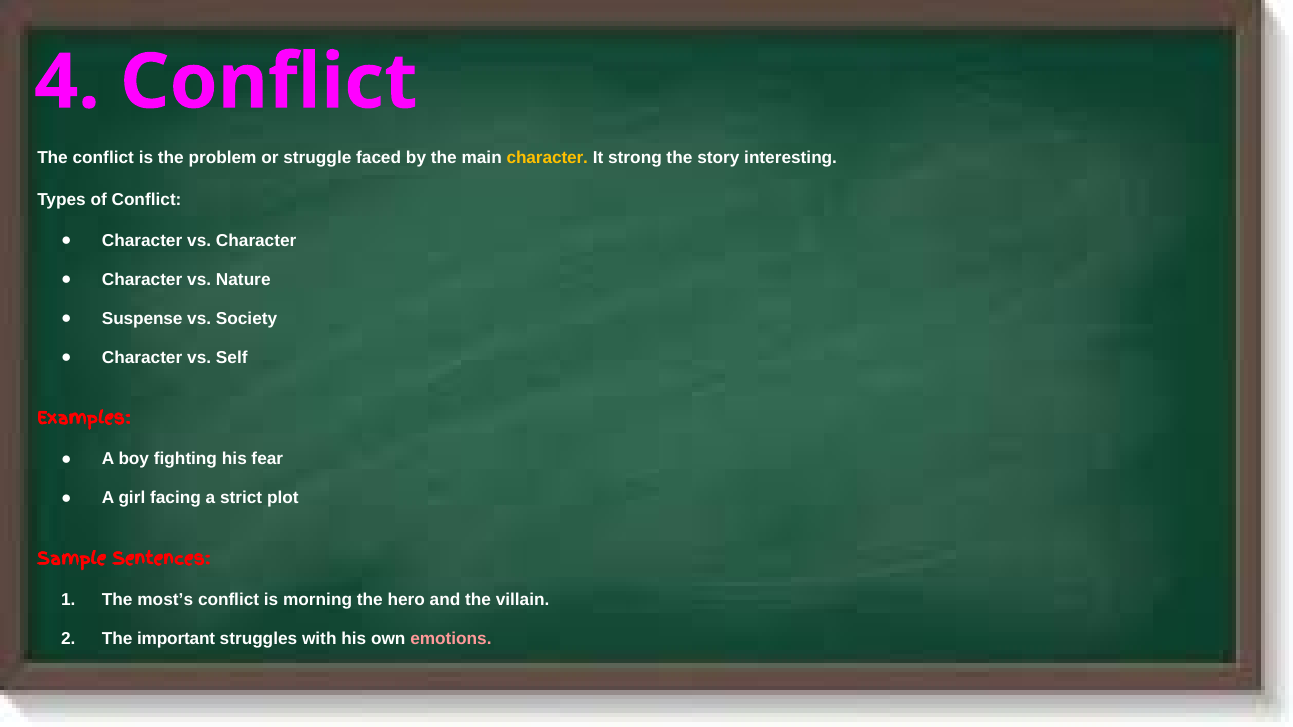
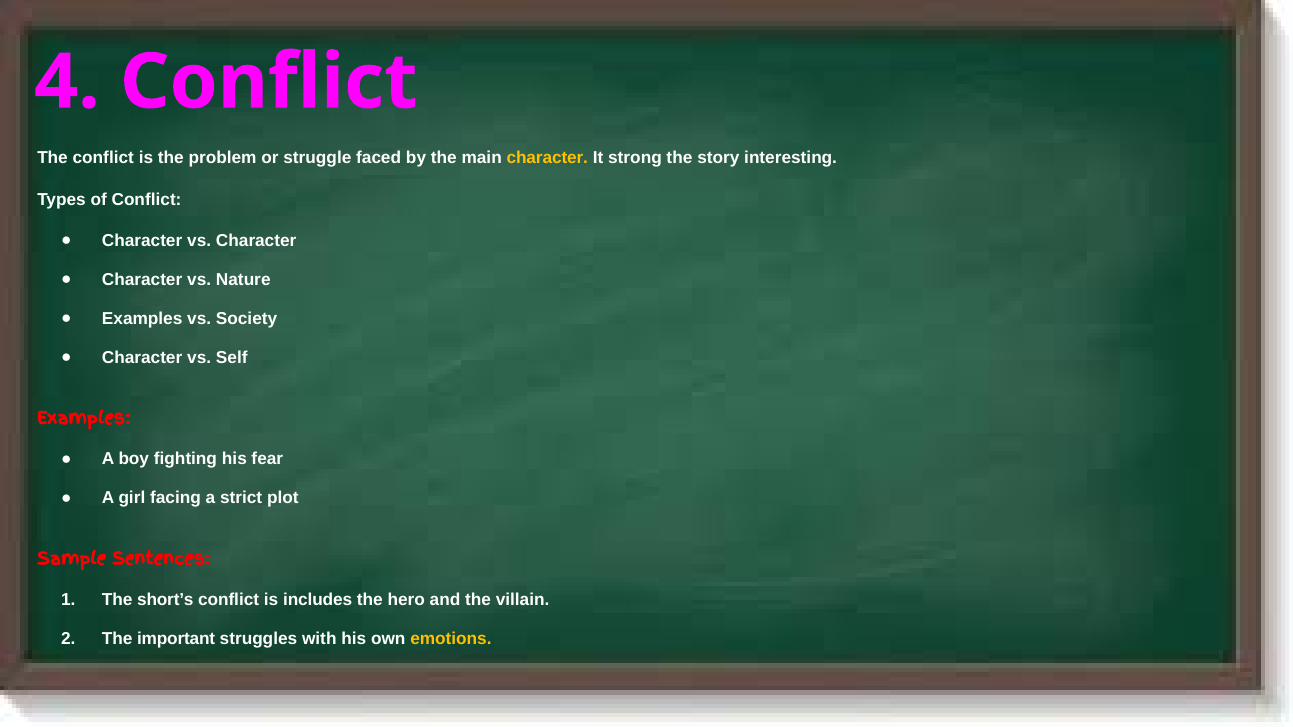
Suspense: Suspense -> Examples (142, 319)
most’s: most’s -> short’s (165, 600)
morning: morning -> includes (318, 600)
emotions colour: pink -> yellow (451, 639)
